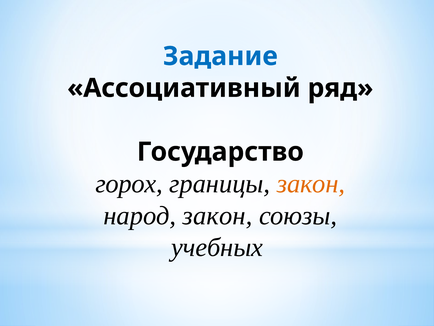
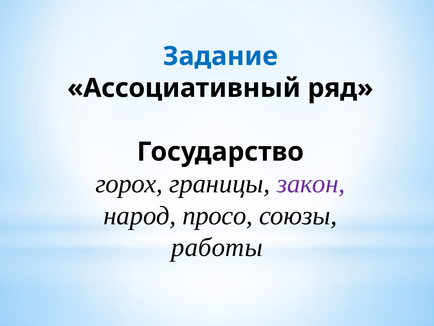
закон colour: orange -> purple (311, 183)
народ закон: закон -> просо (218, 215)
учебных: учебных -> работы (217, 247)
